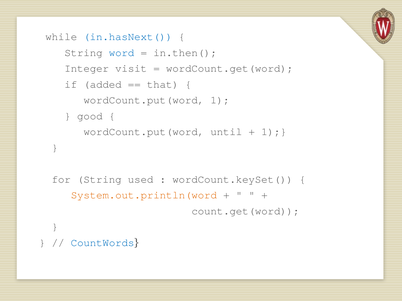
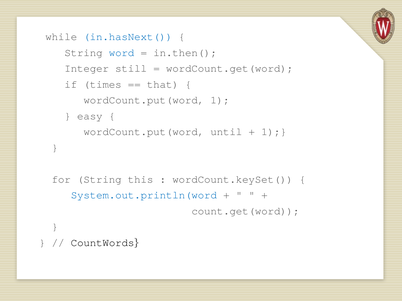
visit: visit -> still (131, 69)
added: added -> times (103, 84)
good: good -> easy (90, 116)
used: used -> this (141, 180)
System.out.println(word colour: orange -> blue (144, 195)
CountWords colour: blue -> black (103, 243)
